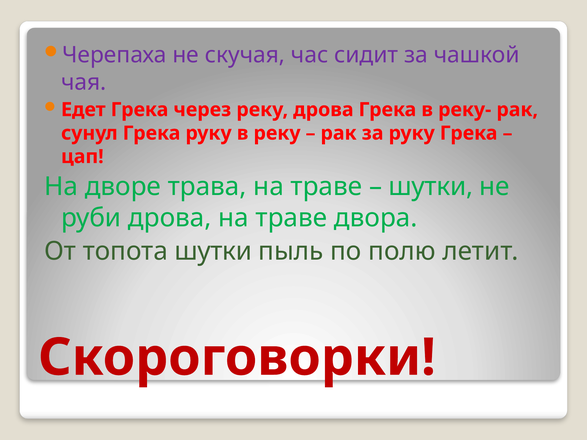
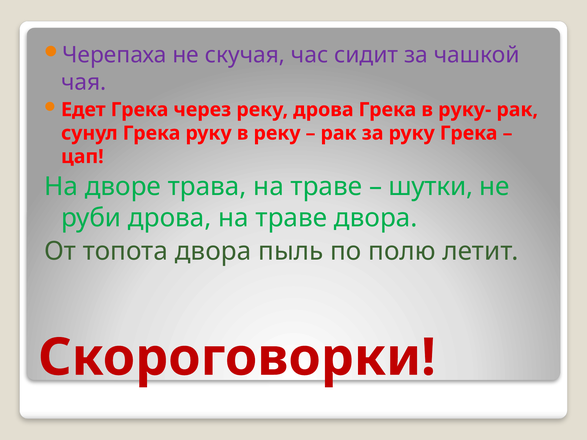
реку-: реку- -> руку- (465, 110)
топота шутки: шутки -> двора (213, 251)
